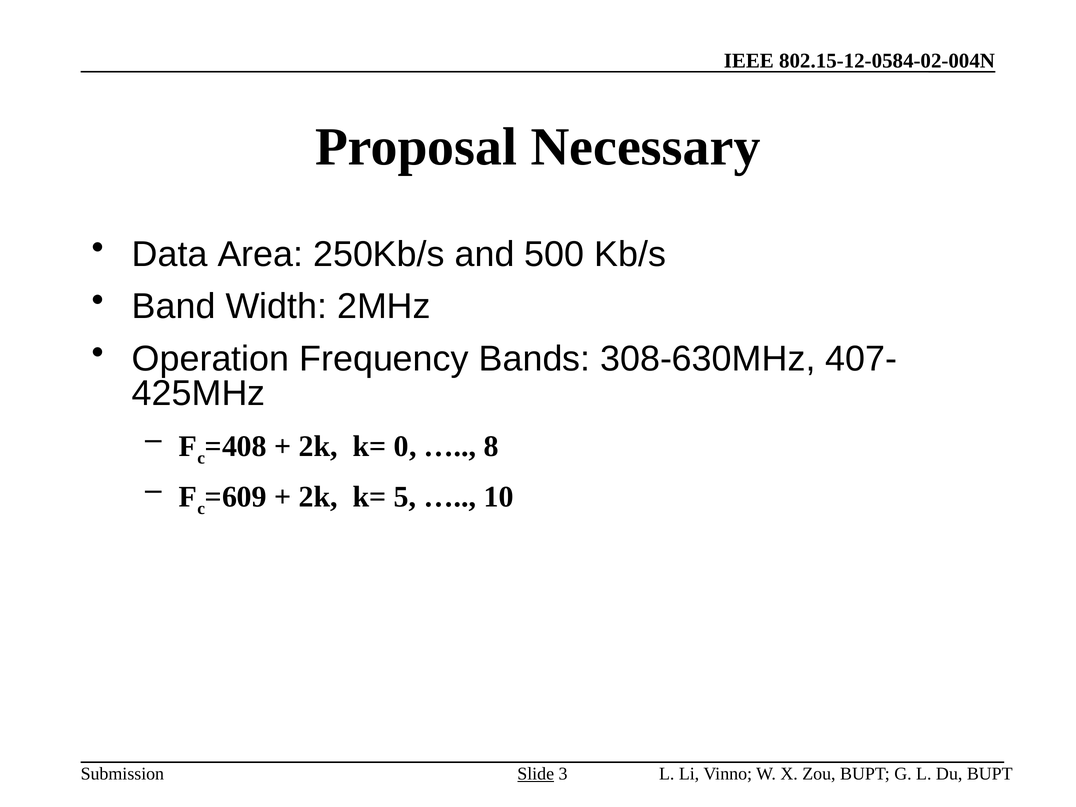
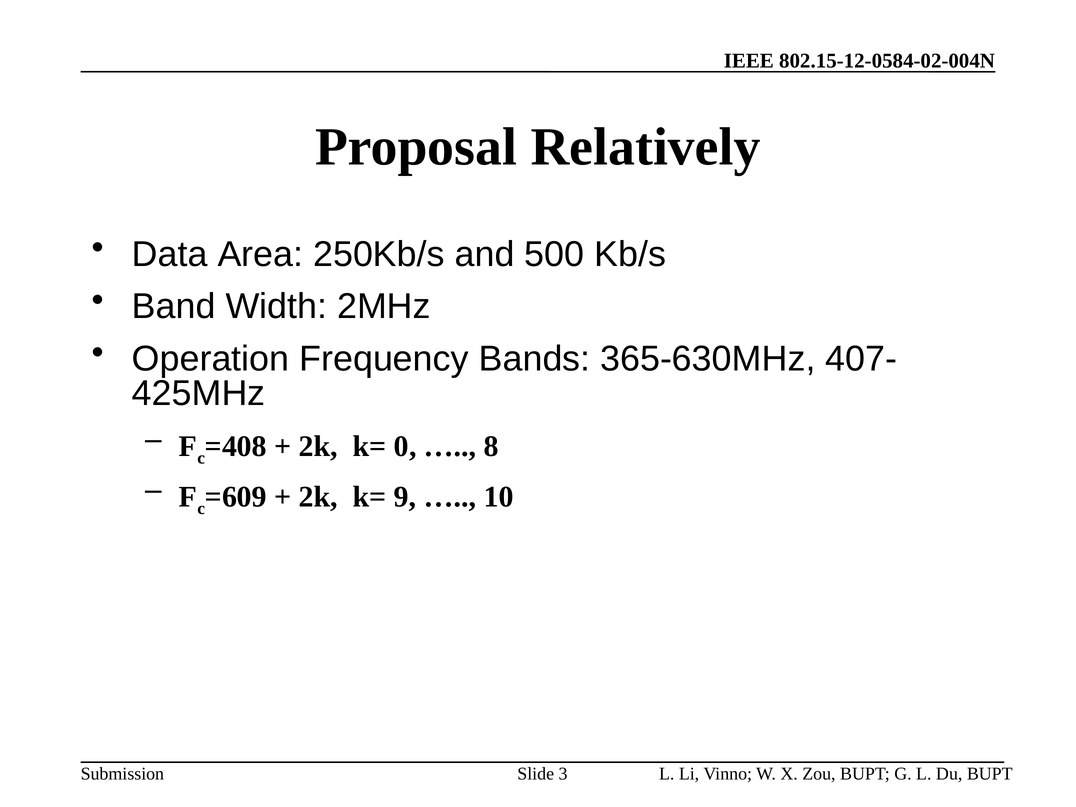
Necessary: Necessary -> Relatively (646, 147)
308-630MHz: 308-630MHz -> 365-630MHz (708, 359)
5: 5 -> 9 (405, 497)
Slide underline: present -> none (536, 774)
